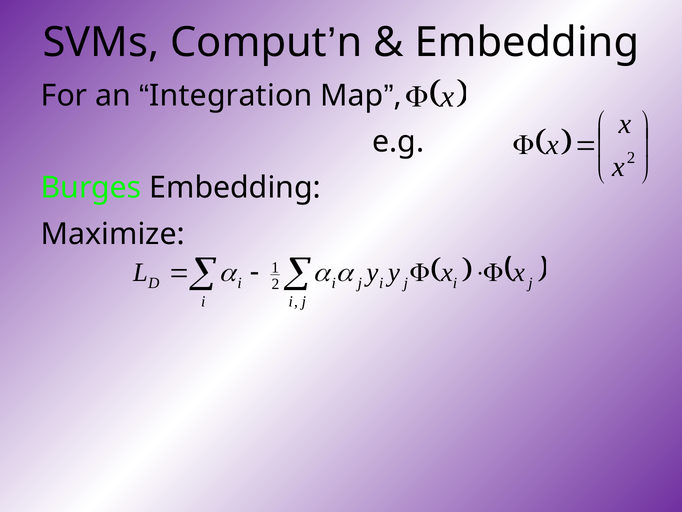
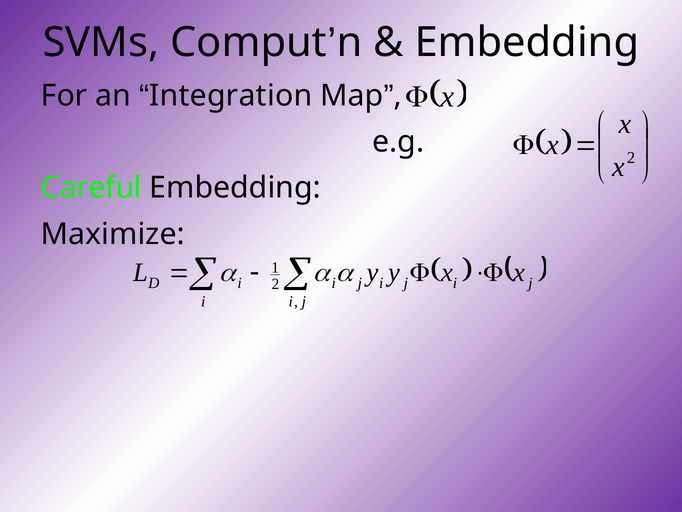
Burges: Burges -> Careful (91, 188)
